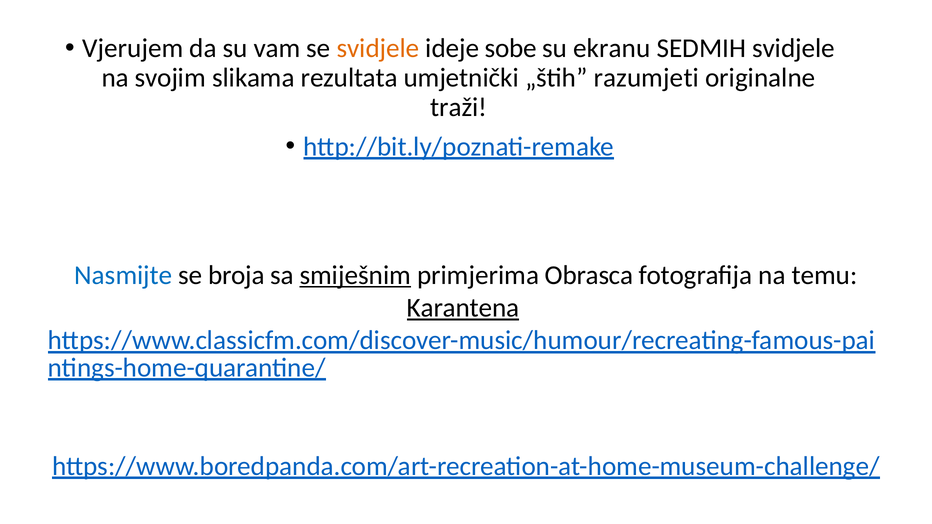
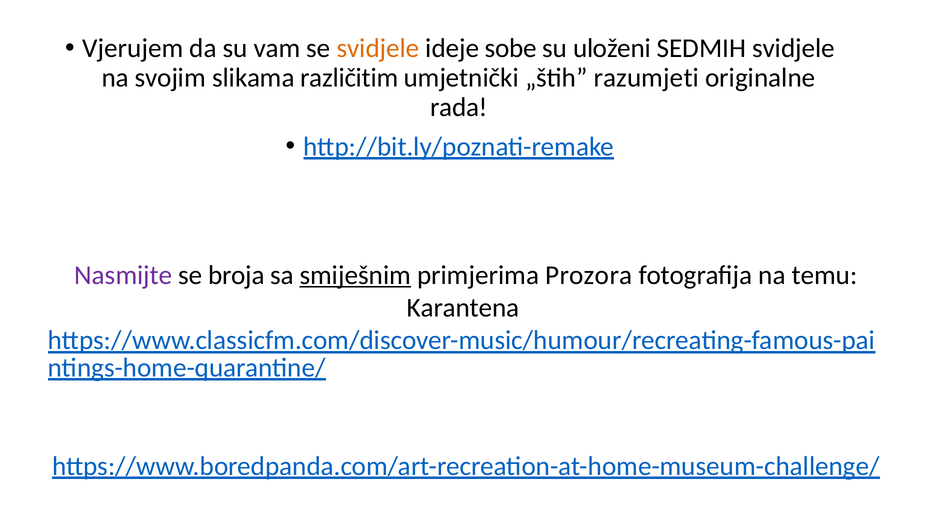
ekranu: ekranu -> uloženi (612, 48)
rezultata: rezultata -> različitim (349, 78)
traži: traži -> rada (459, 107)
Nasmijte colour: blue -> purple (123, 275)
Obrasca: Obrasca -> Prozora (589, 275)
Karantena underline: present -> none (463, 308)
